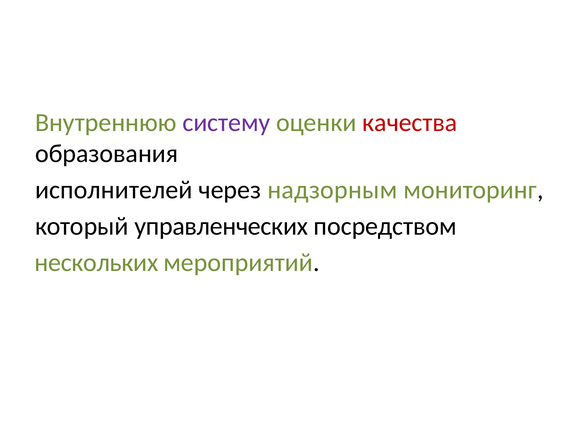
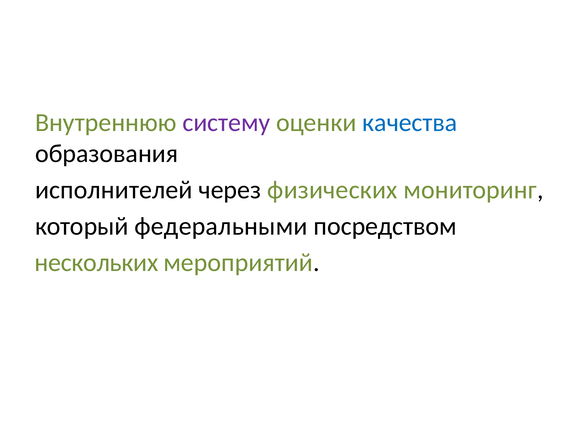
качества colour: red -> blue (410, 123)
надзорным: надзорным -> физических (332, 190)
управленческих: управленческих -> федеральными (221, 226)
